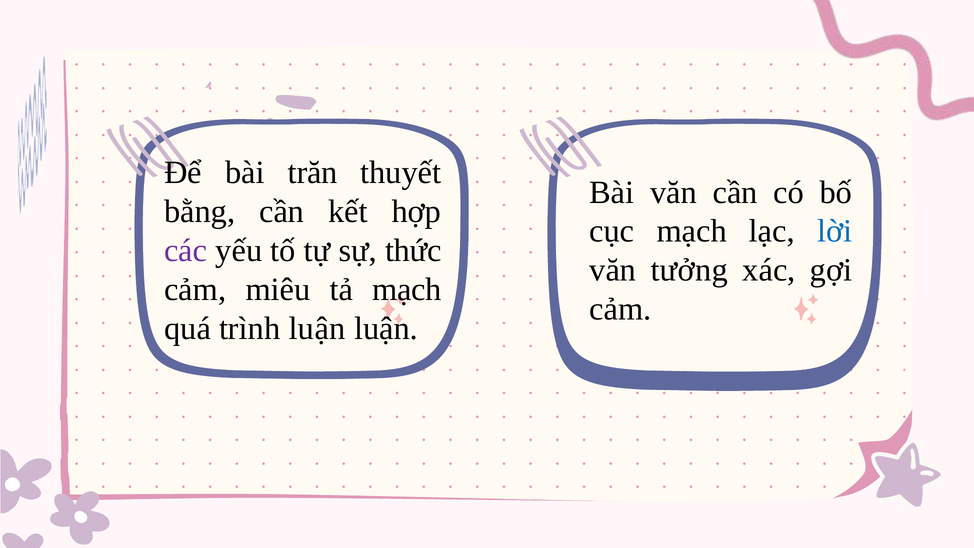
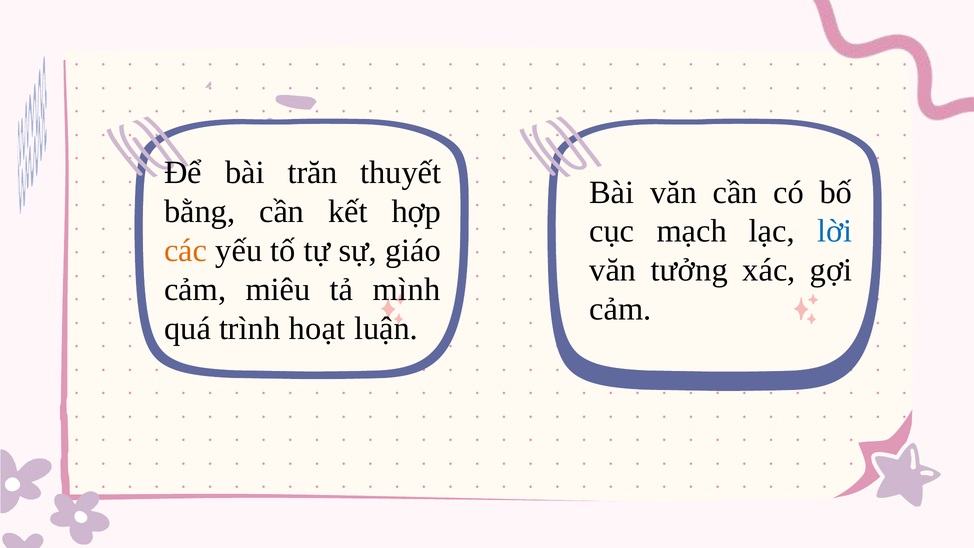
các colour: purple -> orange (186, 251)
thức: thức -> giáo (413, 251)
tả mạch: mạch -> mình (407, 290)
trình luận: luận -> hoạt (317, 328)
